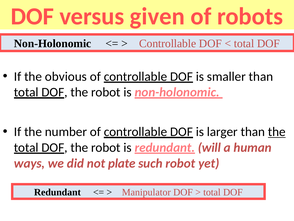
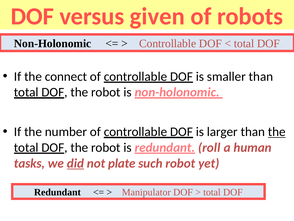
obvious: obvious -> connect (66, 76)
will: will -> roll (209, 147)
ways: ways -> tasks (29, 163)
did underline: none -> present (75, 163)
